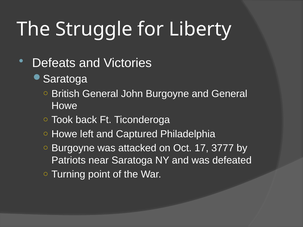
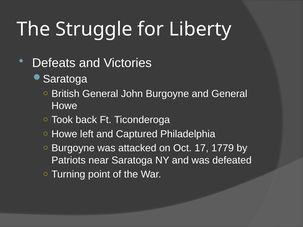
3777: 3777 -> 1779 (223, 148)
